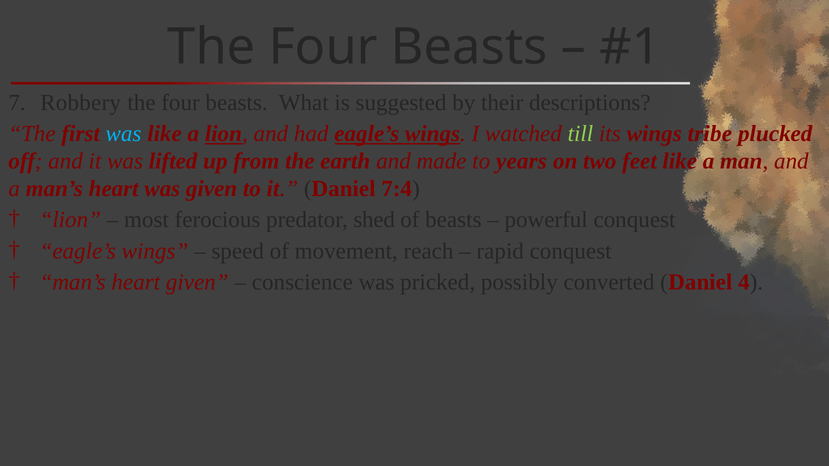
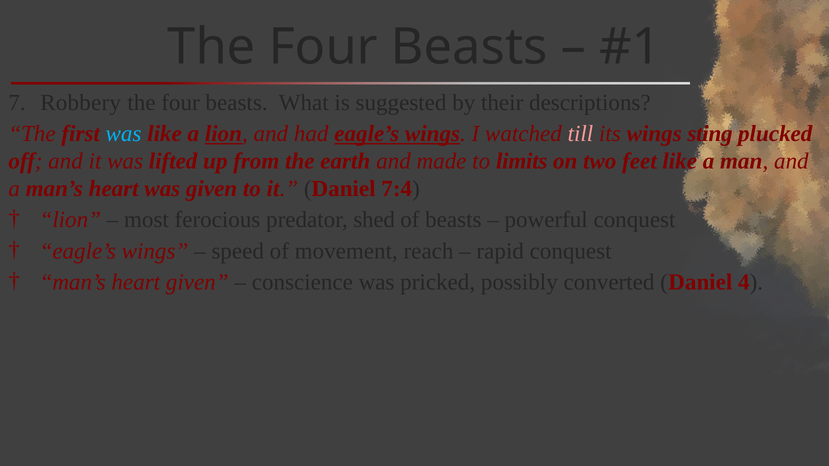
till colour: light green -> pink (580, 134)
tribe: tribe -> sting (710, 134)
years: years -> limits (522, 161)
